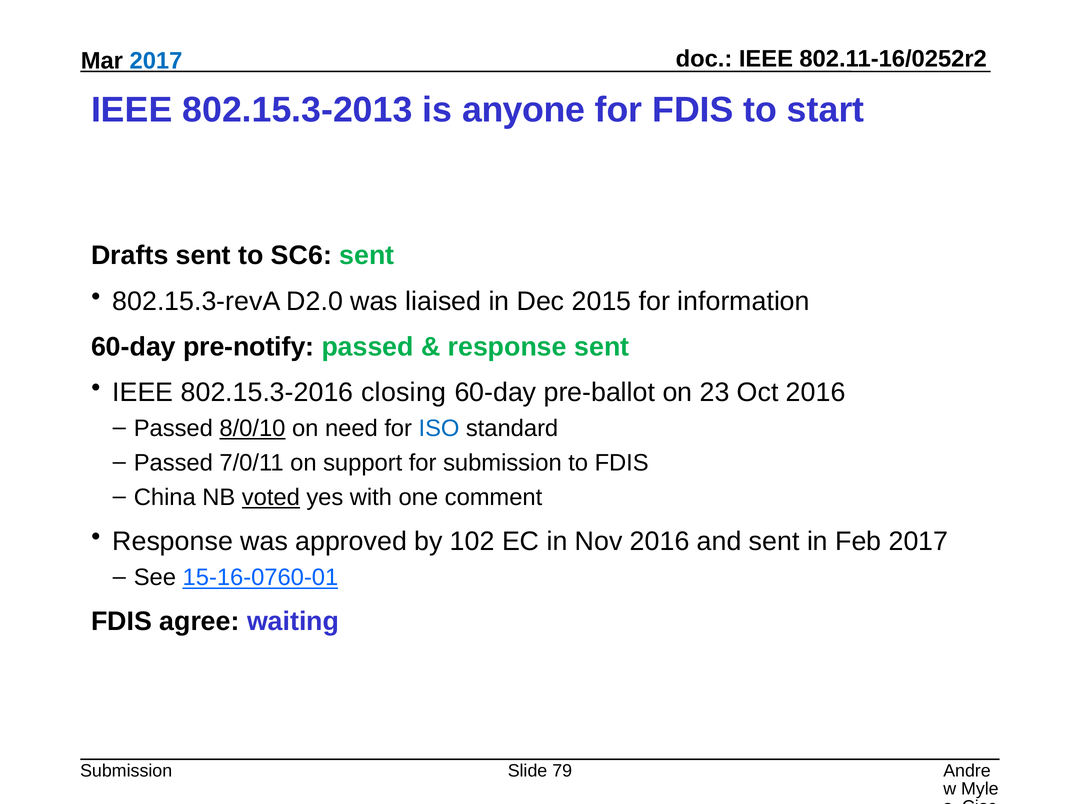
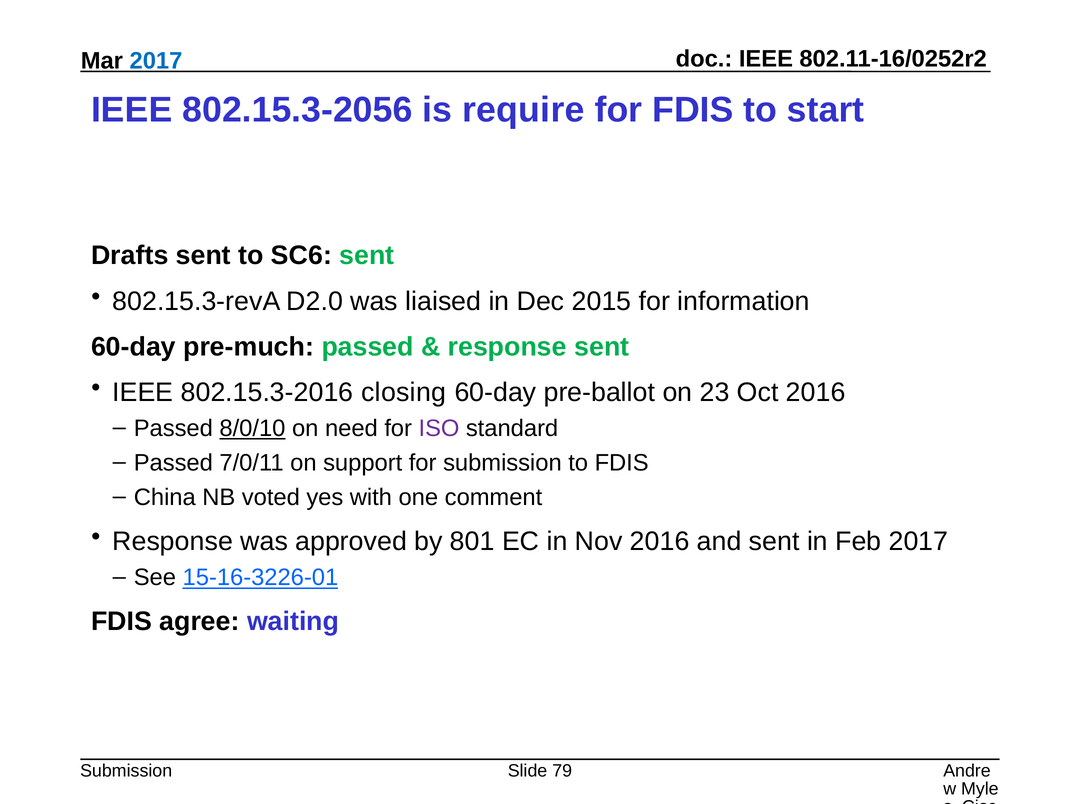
802.15.3-2013: 802.15.3-2013 -> 802.15.3-2056 (297, 110)
anyone: anyone -> require (523, 110)
pre-notify: pre-notify -> pre-much (249, 346)
ISO colour: blue -> purple (439, 428)
voted underline: present -> none (271, 497)
102: 102 -> 801 (472, 541)
15-16-0760-01: 15-16-0760-01 -> 15-16-3226-01 (260, 577)
